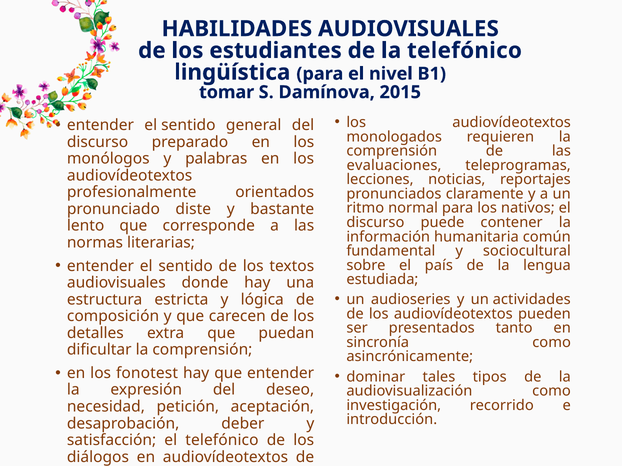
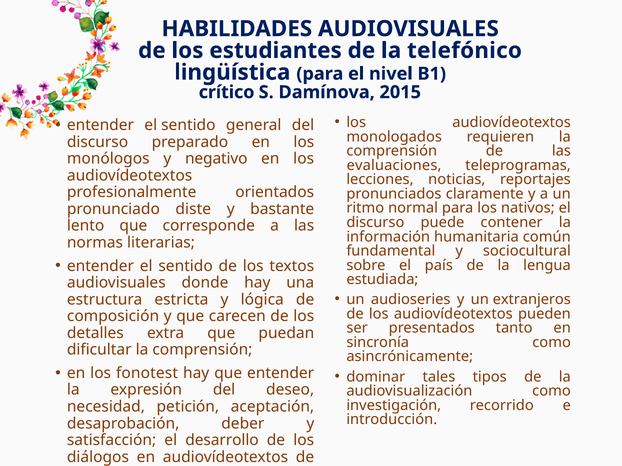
tomar: tomar -> crítico (227, 92)
palabras: palabras -> negativo (216, 159)
actividades: actividades -> extranjeros (532, 300)
el telefónico: telefónico -> desarrollo (222, 441)
